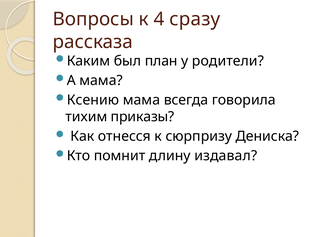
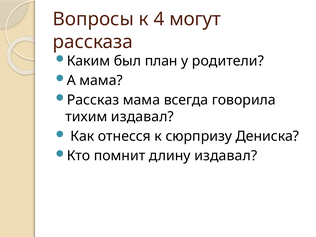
сразу: сразу -> могут (195, 19)
Ксению: Ксению -> Рассказ (93, 100)
тихим приказы: приказы -> издавал (142, 117)
